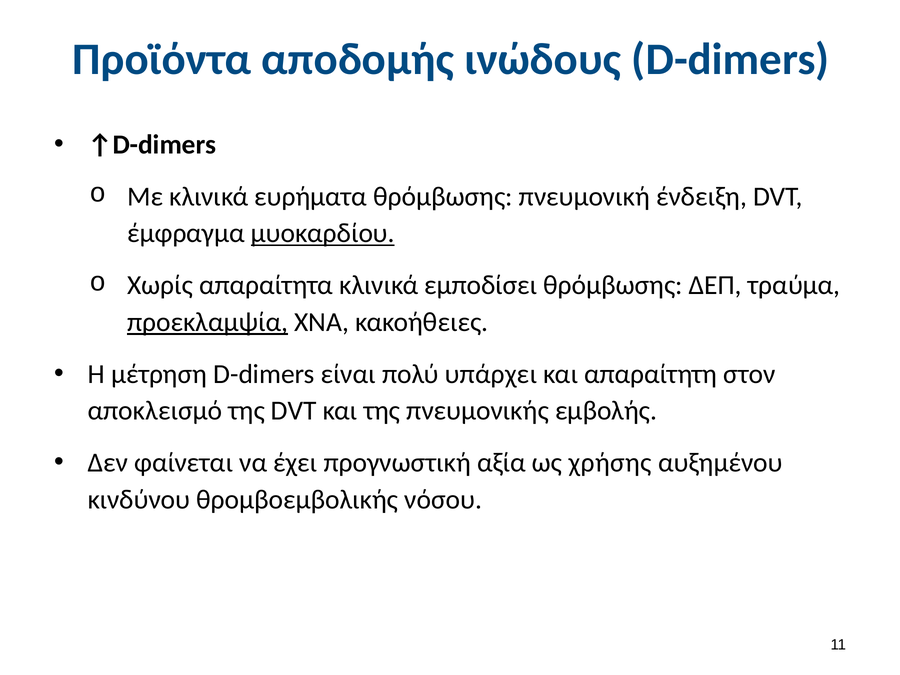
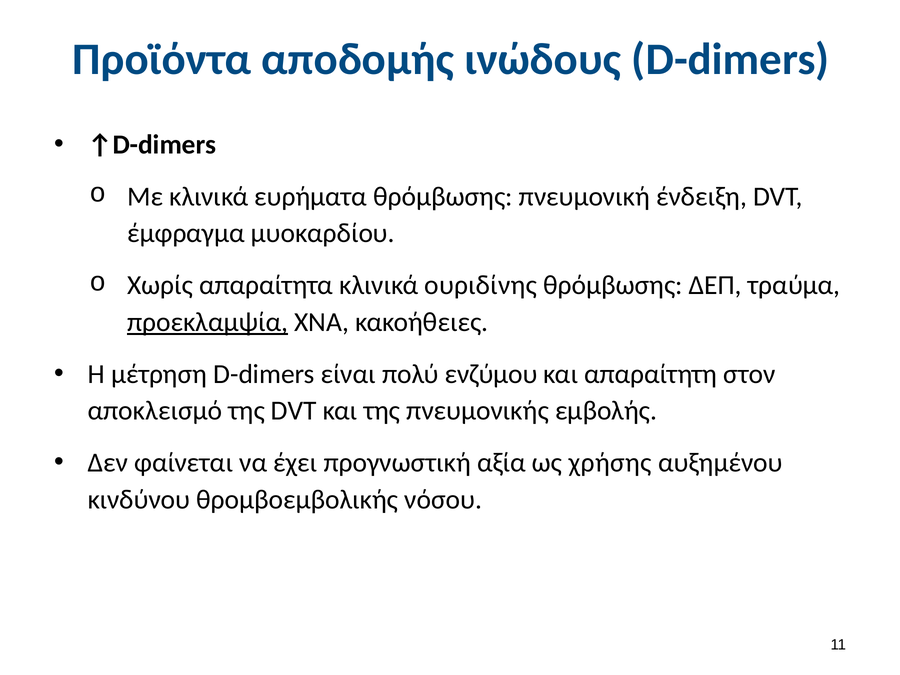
μυοκαρδίου underline: present -> none (323, 233)
εμποδίσει: εμποδίσει -> ουριδίνης (481, 285)
υπάρχει: υπάρχει -> ενζύμου (491, 374)
